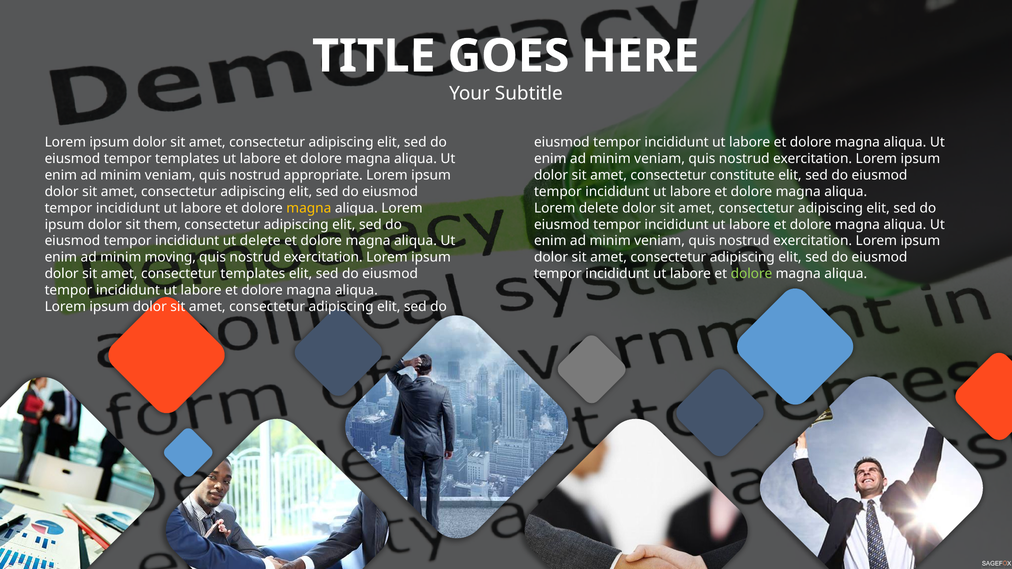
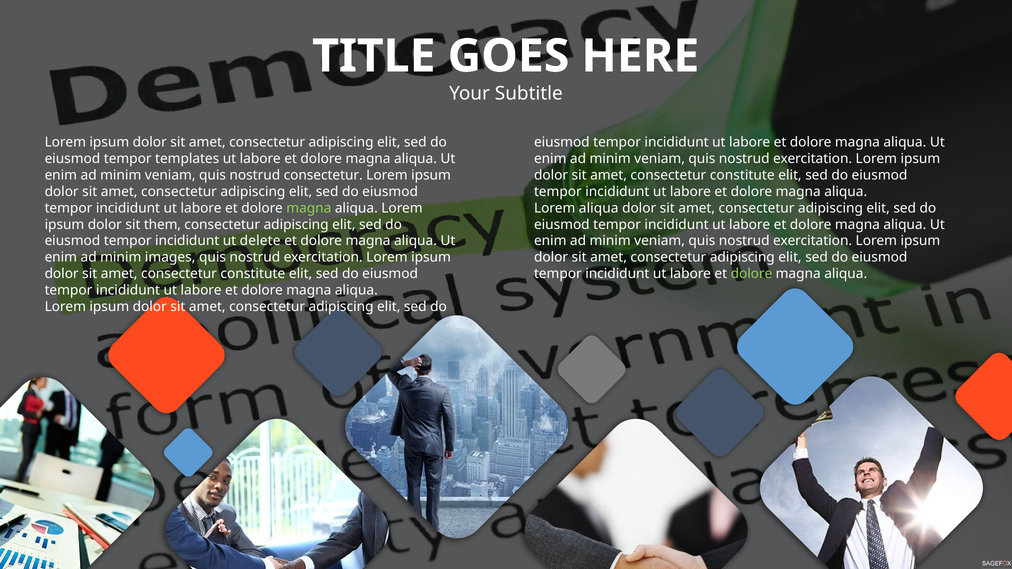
nostrud appropriate: appropriate -> consectetur (323, 175)
magna colour: yellow -> light green (309, 208)
Lorem delete: delete -> aliqua (599, 208)
moving: moving -> images (170, 258)
templates: templates -> constitute (253, 274)
